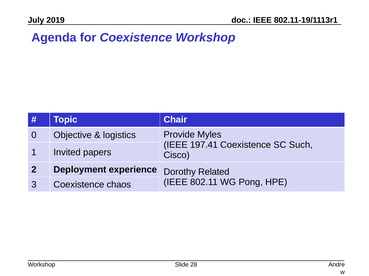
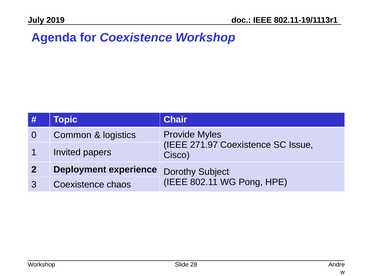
Objective: Objective -> Common (73, 135)
197.41: 197.41 -> 271.97 (204, 145)
Such: Such -> Issue (301, 145)
Related: Related -> Subject (214, 172)
